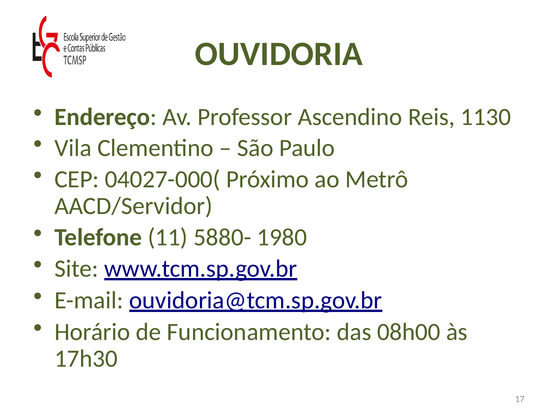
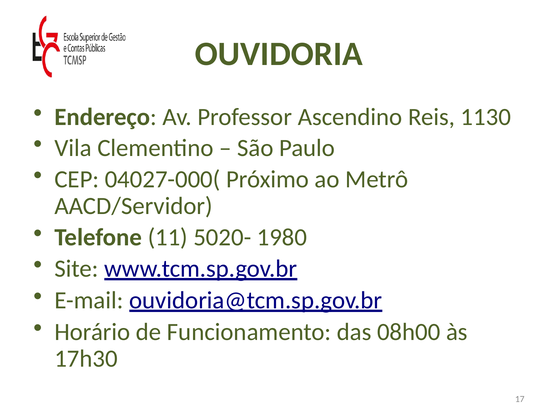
5880-: 5880- -> 5020- (222, 238)
